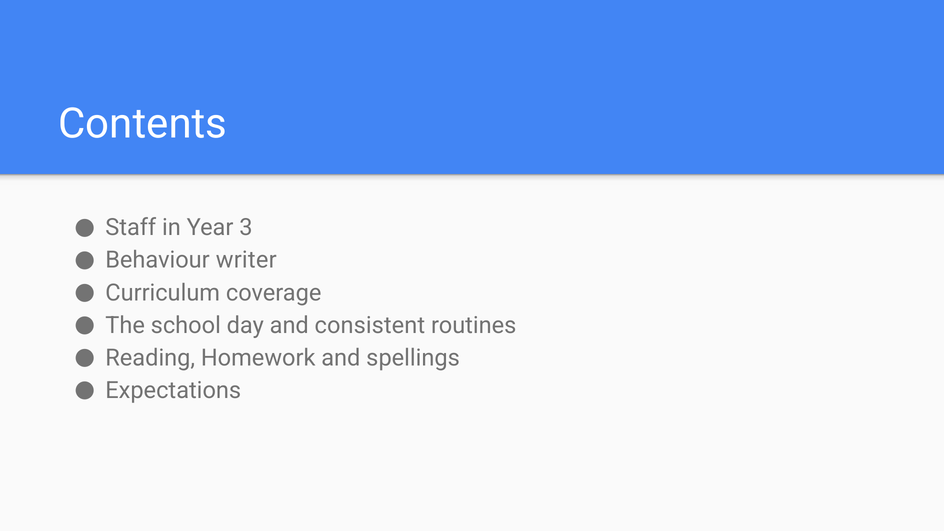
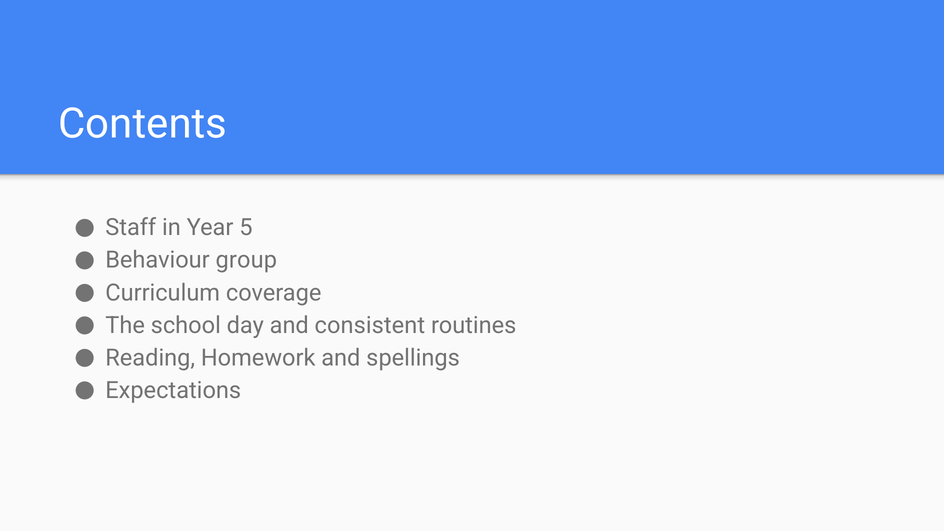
3: 3 -> 5 (246, 228)
writer: writer -> group (246, 260)
